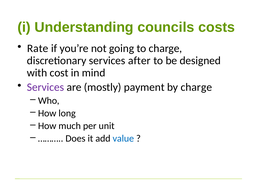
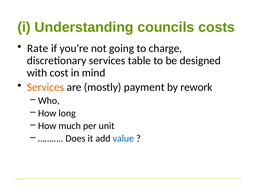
after: after -> table (139, 61)
Services colour: purple -> orange (46, 87)
by charge: charge -> rework (196, 87)
